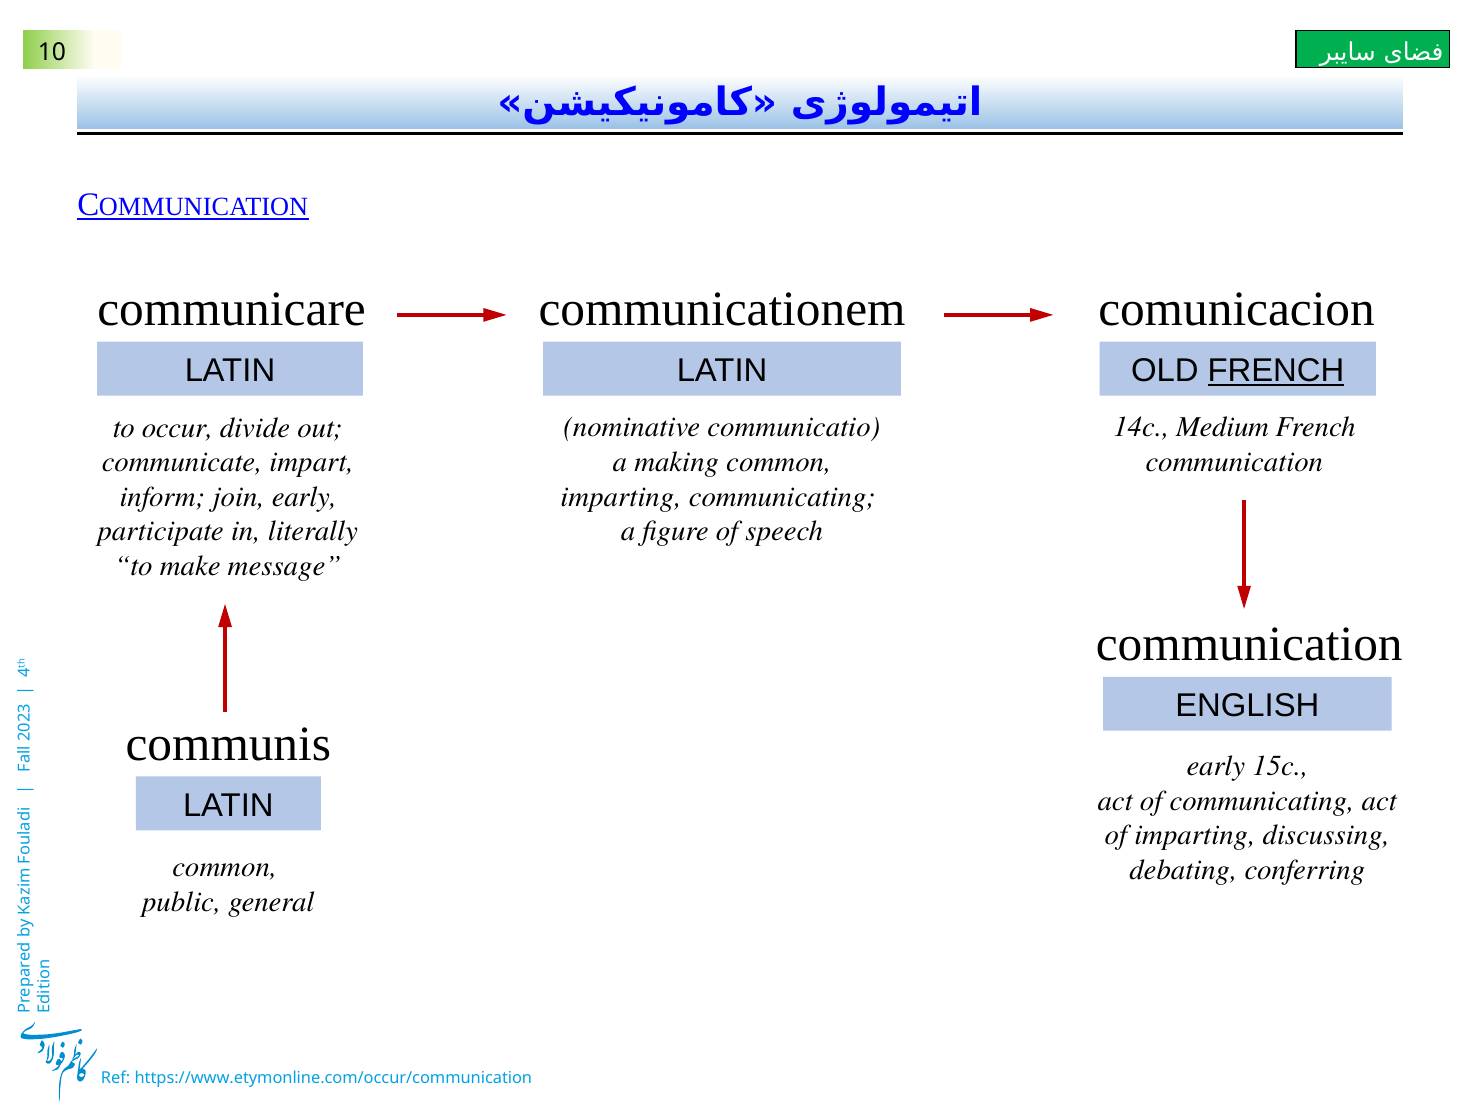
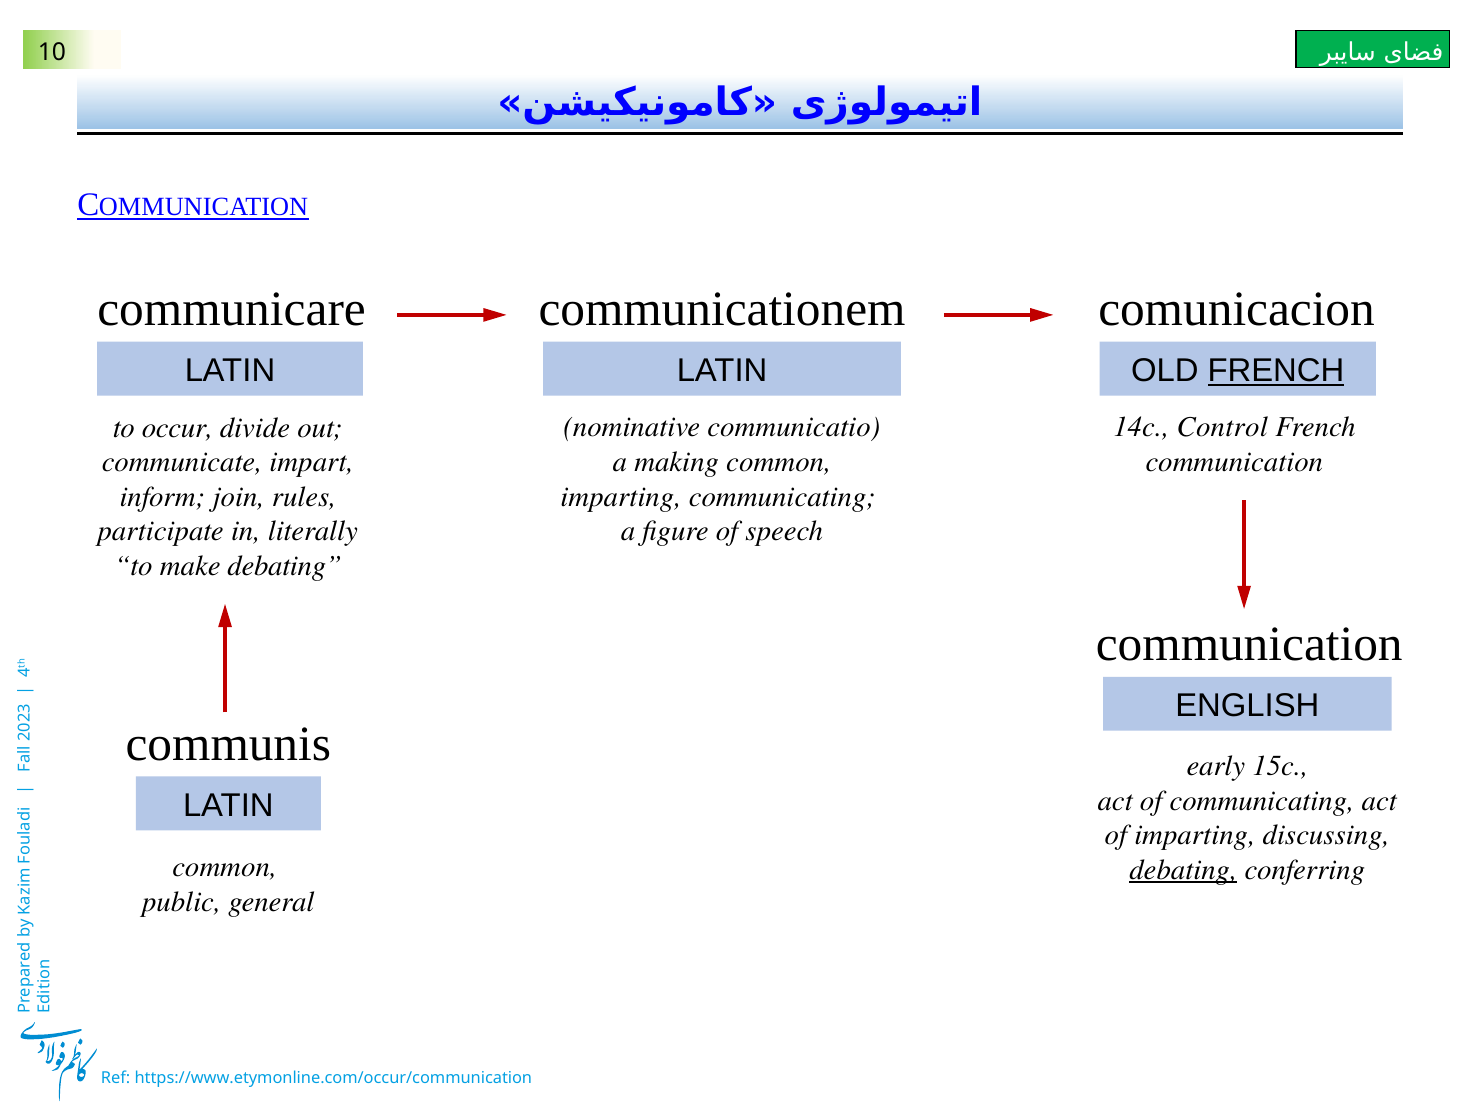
Medium: Medium -> Control (1222, 427)
join early: early -> rules (304, 497)
make message: message -> debating (285, 566)
debating underline: none -> present (1183, 870)
